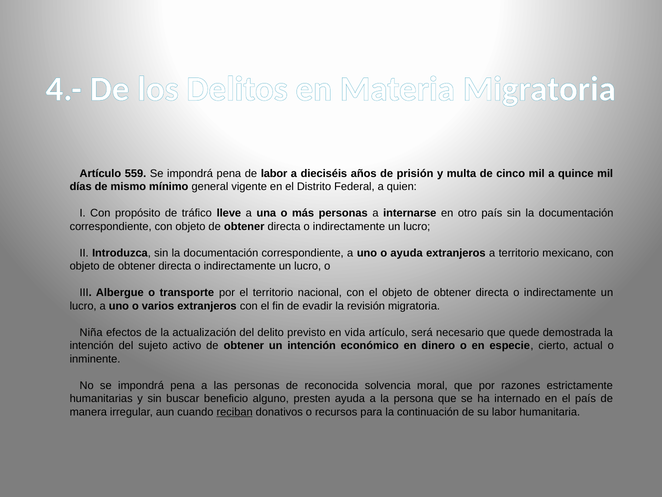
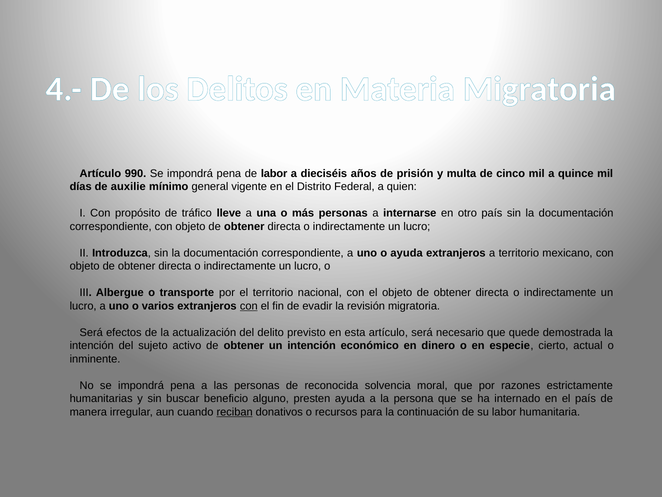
559: 559 -> 990 (136, 173)
mismo: mismo -> auxilie (128, 187)
con underline: none -> present (249, 306)
Niña: Niña -> Será (91, 332)
vida: vida -> esta (355, 332)
